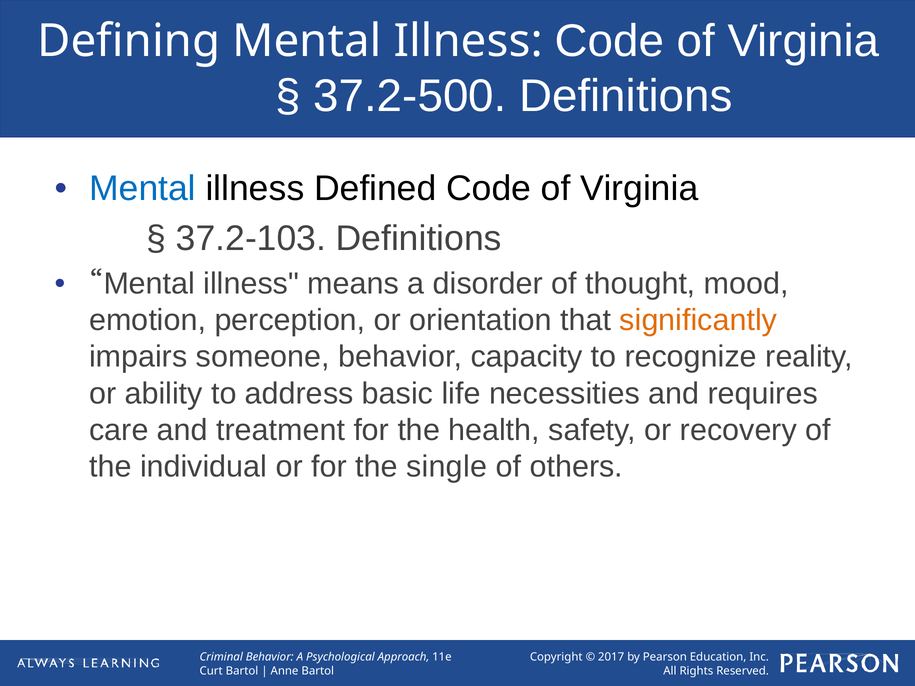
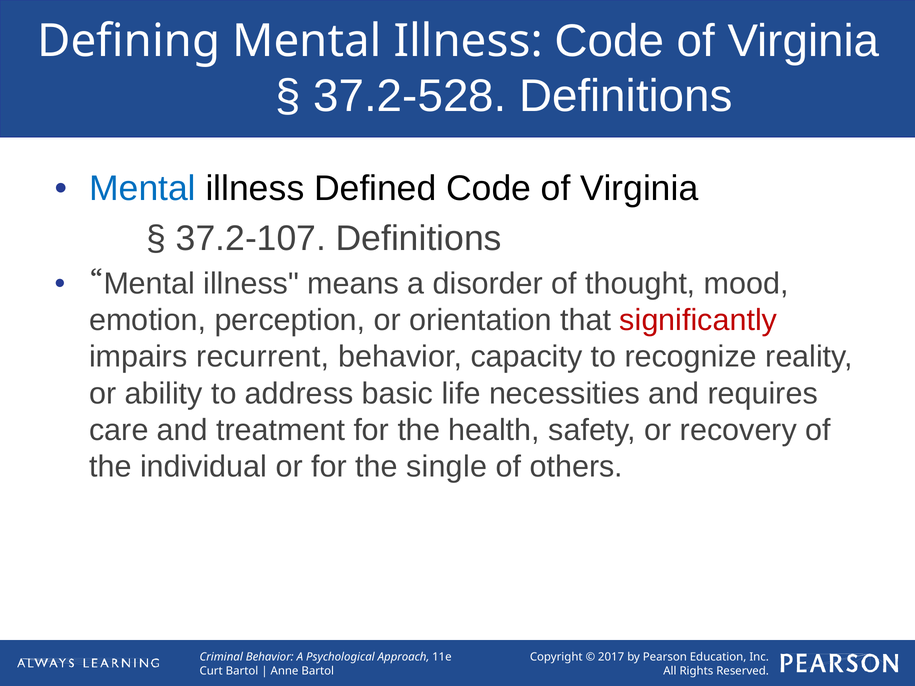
37.2-500: 37.2-500 -> 37.2-528 (410, 96)
37.2-103: 37.2-103 -> 37.2-107 (251, 238)
significantly colour: orange -> red (698, 320)
someone: someone -> recurrent (263, 357)
